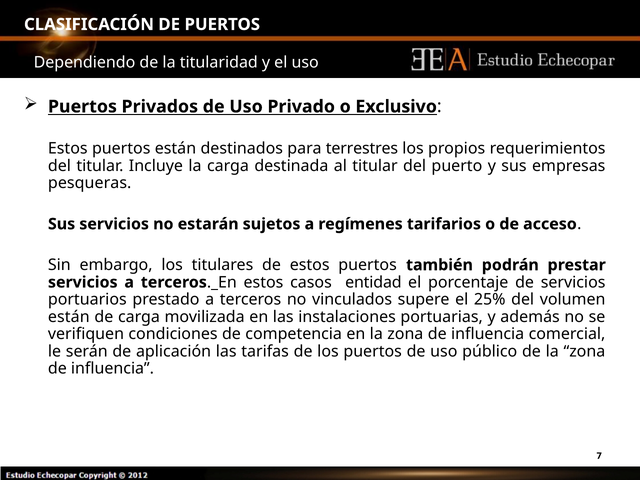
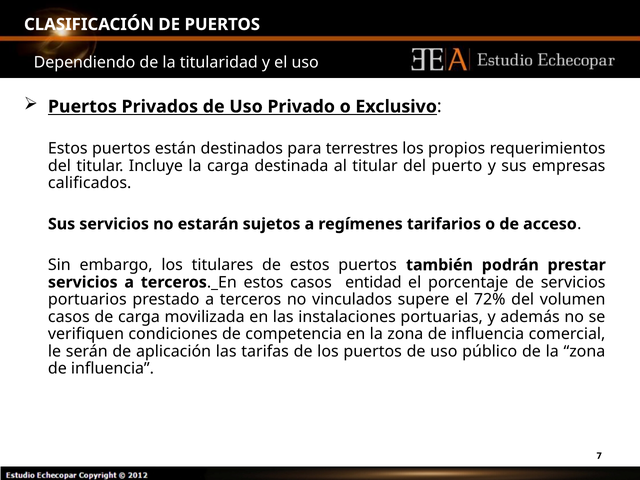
pesqueras: pesqueras -> calificados (90, 183)
25%: 25% -> 72% (490, 300)
están: están -> casos (69, 317)
